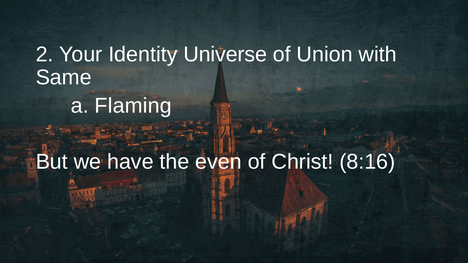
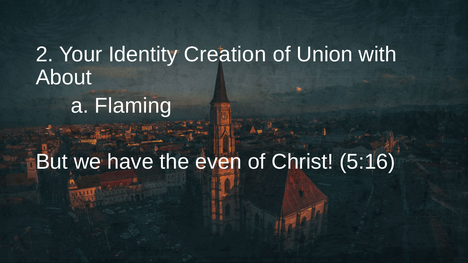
Universe: Universe -> Creation (225, 54)
Same: Same -> About (64, 78)
8:16: 8:16 -> 5:16 (367, 162)
